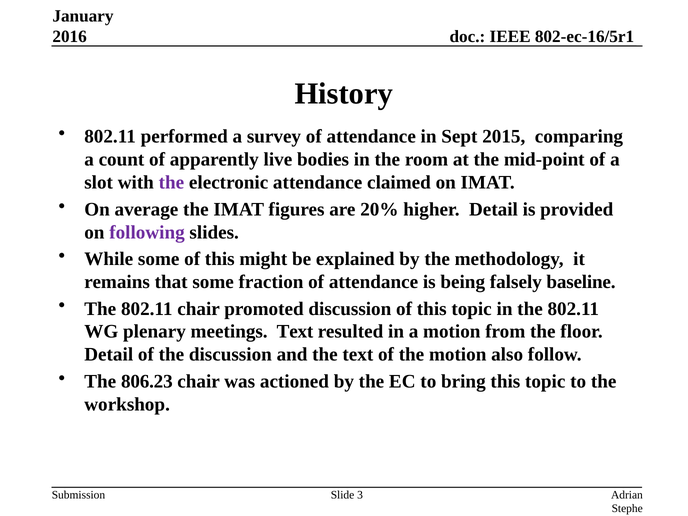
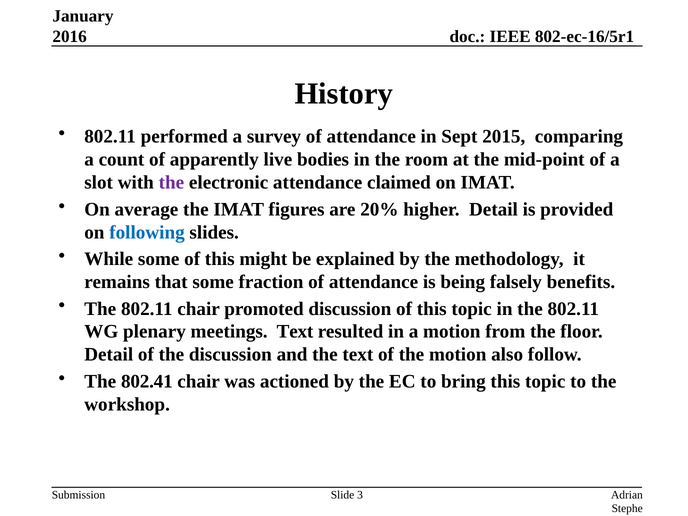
following colour: purple -> blue (147, 232)
baseline: baseline -> benefits (581, 282)
806.23: 806.23 -> 802.41 (147, 381)
